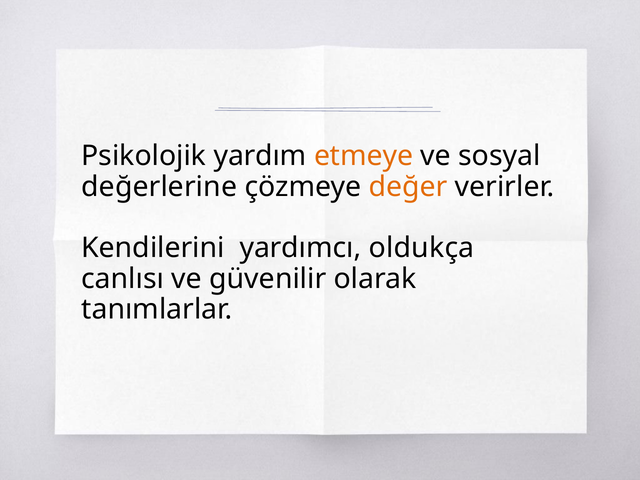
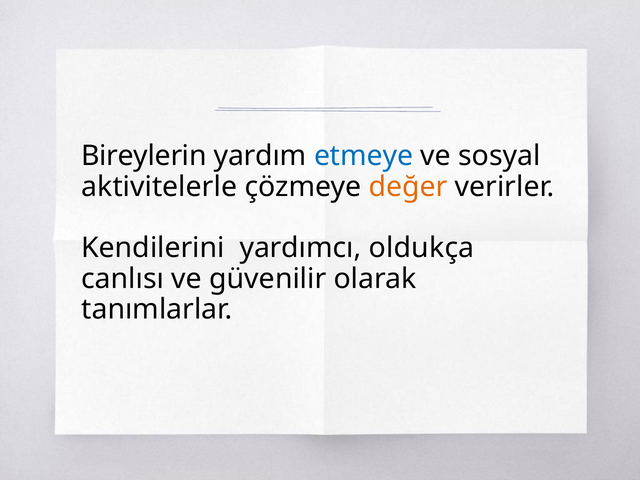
Psikolojik: Psikolojik -> Bireylerin (144, 156)
etmeye colour: orange -> blue (364, 156)
değerlerine: değerlerine -> aktivitelerle (159, 187)
